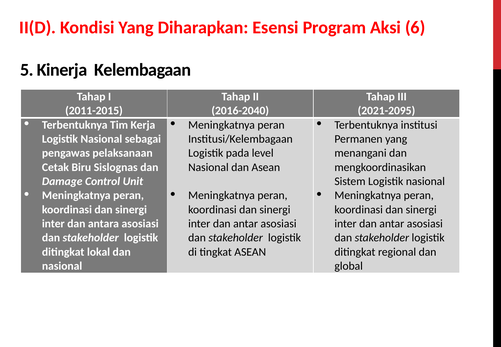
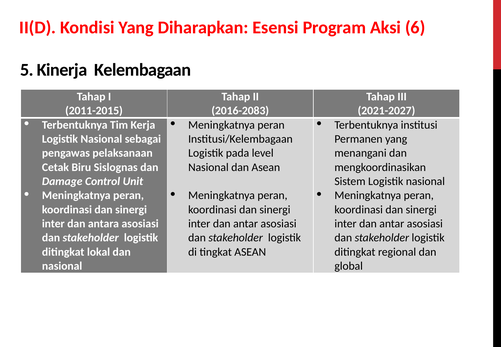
2016-2040: 2016-2040 -> 2016-2083 (240, 111)
2021-2095: 2021-2095 -> 2021-2027 (386, 111)
